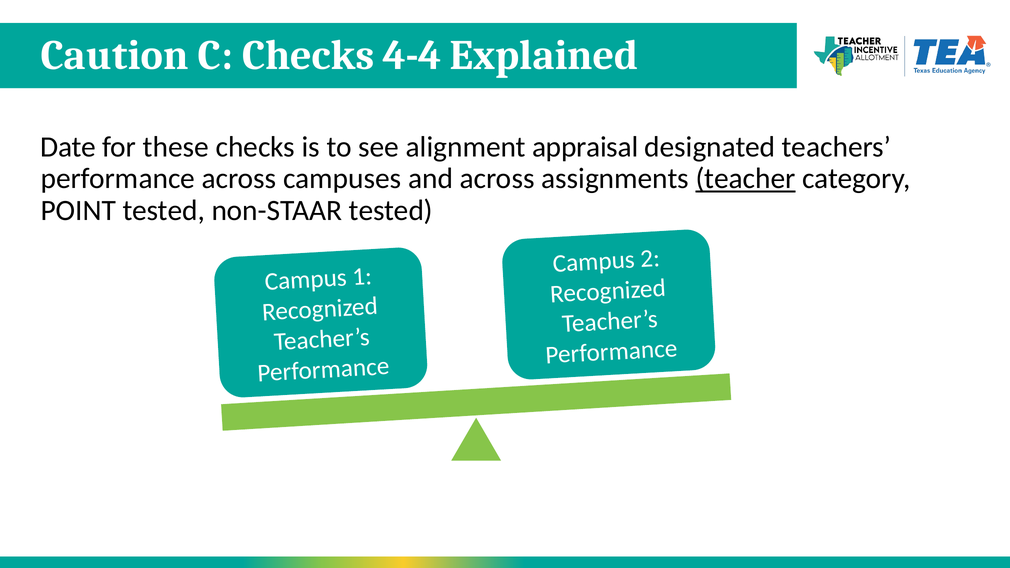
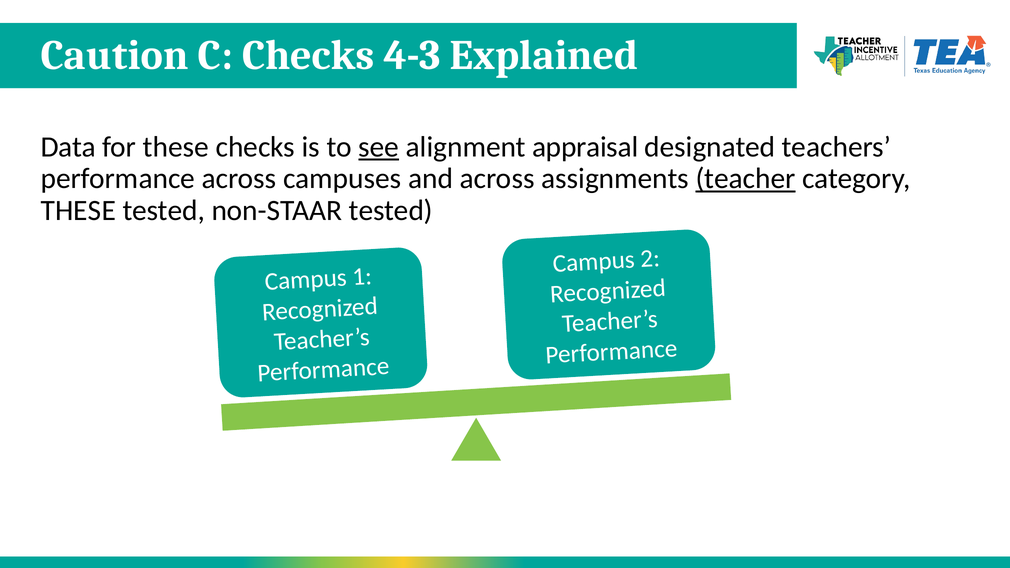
4-4: 4-4 -> 4-3 (412, 55)
Date: Date -> Data (68, 147)
see underline: none -> present (379, 147)
POINT: POINT -> THESE (78, 211)
